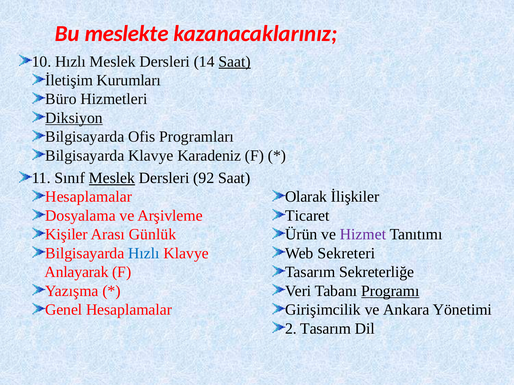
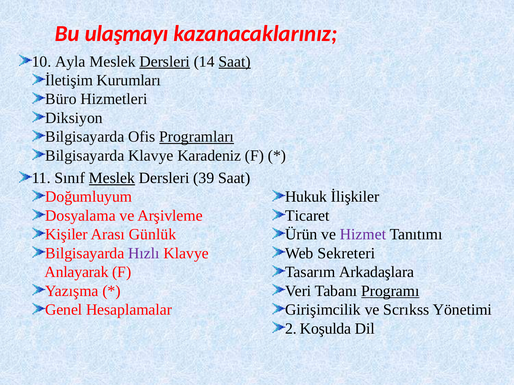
meslekte: meslekte -> ulaşmayı (127, 34)
10 Hızlı: Hızlı -> Ayla (70, 62)
Dersleri underline: none -> present (165, 62)
Diksiyon underline: present -> none (74, 118)
Programları underline: none -> present (197, 137)
92: 92 -> 39 (204, 178)
Hesaplamalar: Hesaplamalar -> Doğumluyum (89, 197)
Olarak: Olarak -> Hukuk (306, 197)
Hızlı colour: blue -> purple (144, 254)
Sekreterliğe: Sekreterliğe -> Arkadaşlara (377, 272)
Ankara: Ankara -> Scrıkss (406, 310)
2 Tasarım: Tasarım -> Koşulda (326, 329)
